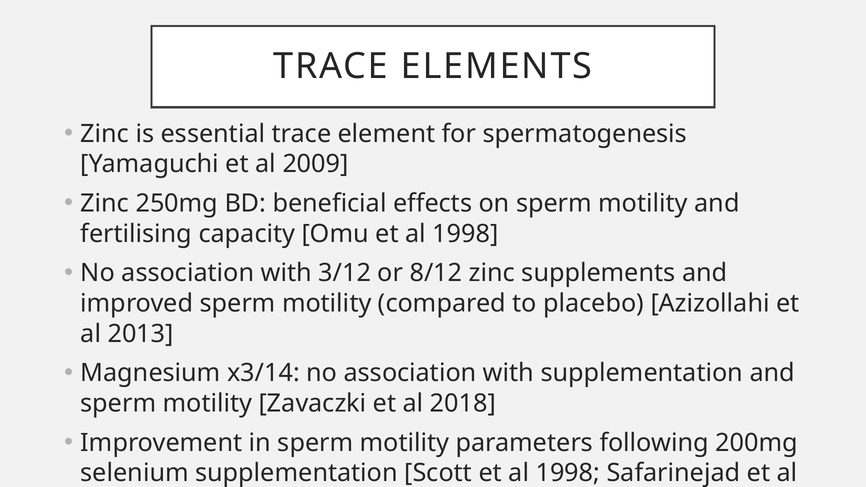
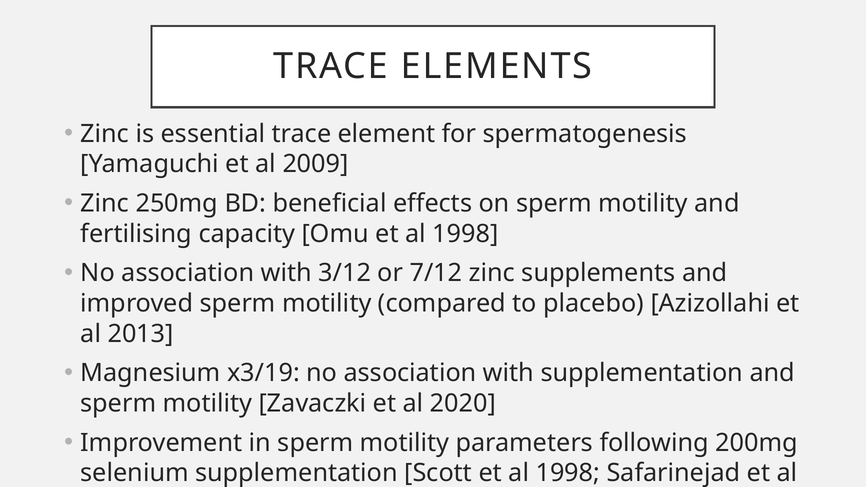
8/12: 8/12 -> 7/12 (436, 273)
x3/14: x3/14 -> x3/19 (263, 373)
2018: 2018 -> 2020 (463, 404)
